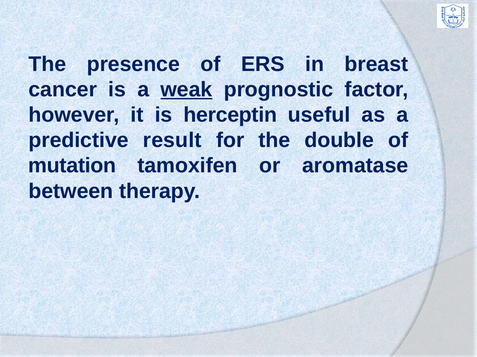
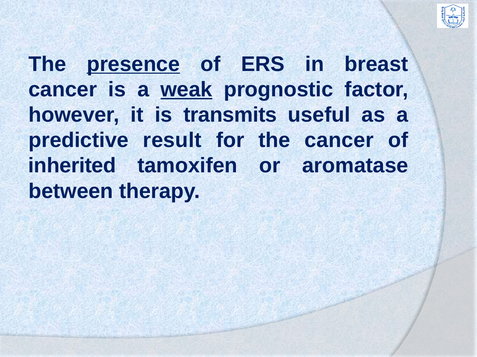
presence underline: none -> present (133, 64)
herceptin: herceptin -> transmits (230, 115)
the double: double -> cancer (339, 141)
mutation: mutation -> inherited (72, 166)
